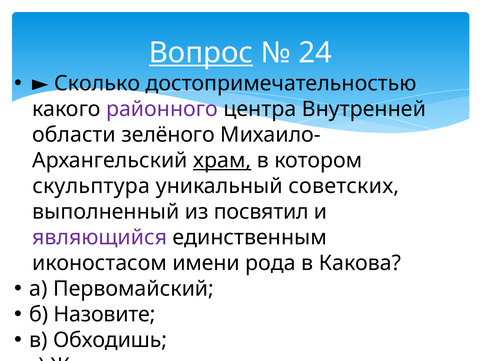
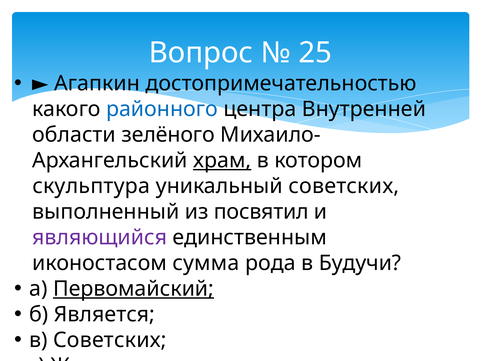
Вопрос underline: present -> none (201, 53)
24: 24 -> 25 (315, 53)
Сколько: Сколько -> Агапкин (97, 83)
районного colour: purple -> blue (162, 109)
имени: имени -> сумма (206, 263)
Какова: Какова -> Будучи (360, 263)
Первомайский underline: none -> present (134, 289)
Назовите: Назовите -> Является (104, 314)
в Обходишь: Обходишь -> Советских (110, 340)
